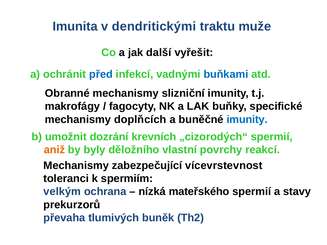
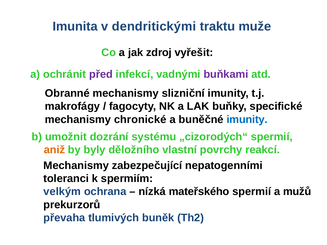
další: další -> zdroj (159, 53)
před colour: blue -> purple (101, 74)
buňkami colour: blue -> purple (226, 74)
doplňcích: doplňcích -> chronické (140, 120)
krevních: krevních -> systému (154, 137)
vícevrstevnost: vícevrstevnost -> nepatogenními (224, 166)
stavy: stavy -> mužů (297, 192)
